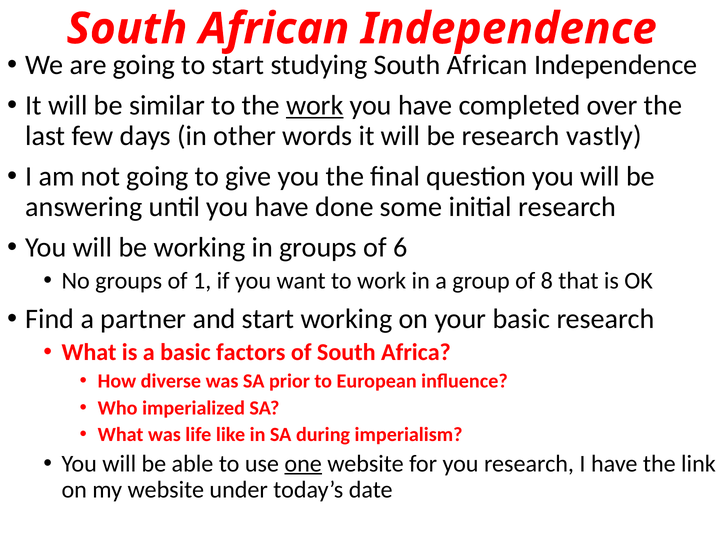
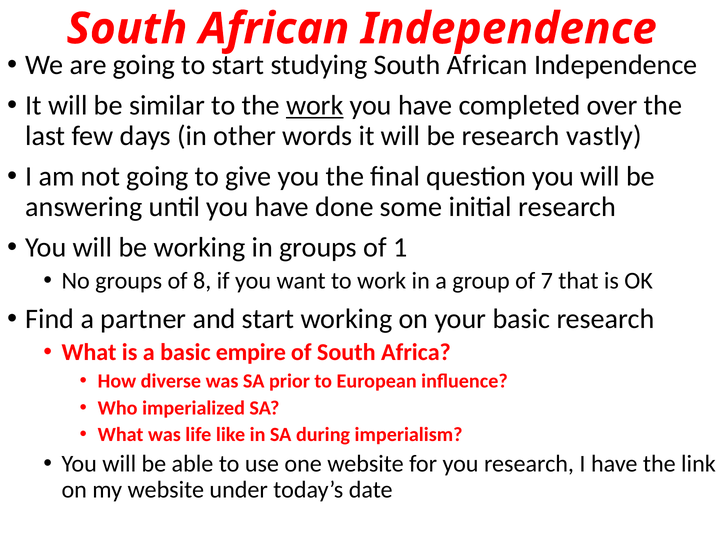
6: 6 -> 1 (400, 247)
1: 1 -> 8 (202, 281)
8: 8 -> 7 (547, 281)
factors: factors -> empire (251, 352)
one underline: present -> none (303, 464)
